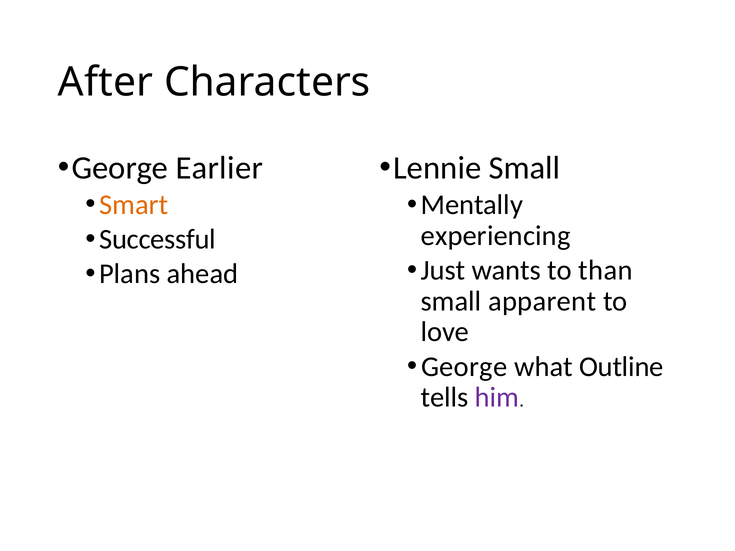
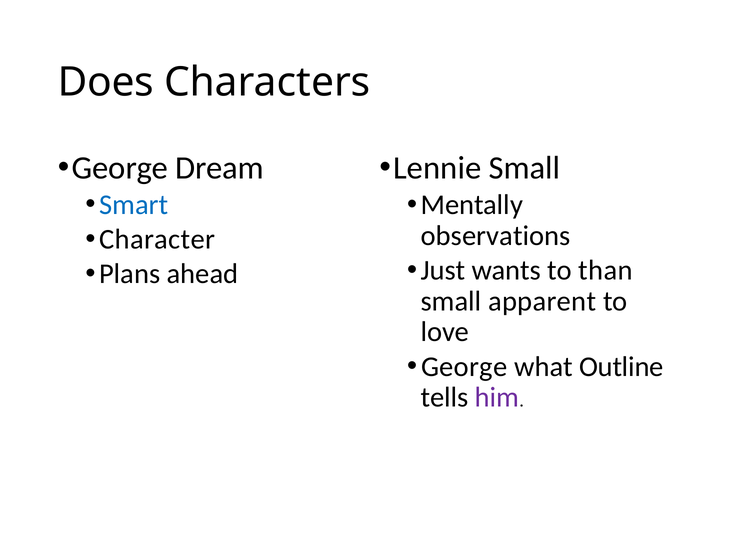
After: After -> Does (106, 82)
Earlier: Earlier -> Dream (220, 168)
Smart colour: orange -> blue (134, 205)
experiencing: experiencing -> observations (496, 236)
Successful: Successful -> Character (157, 239)
